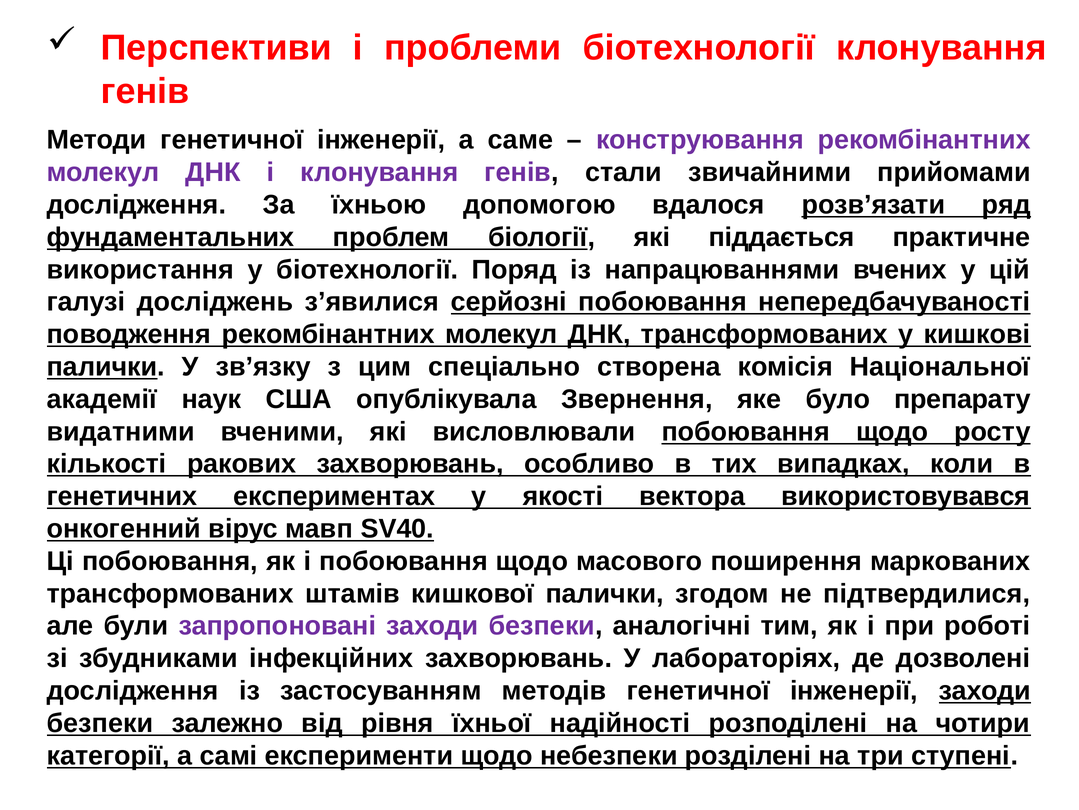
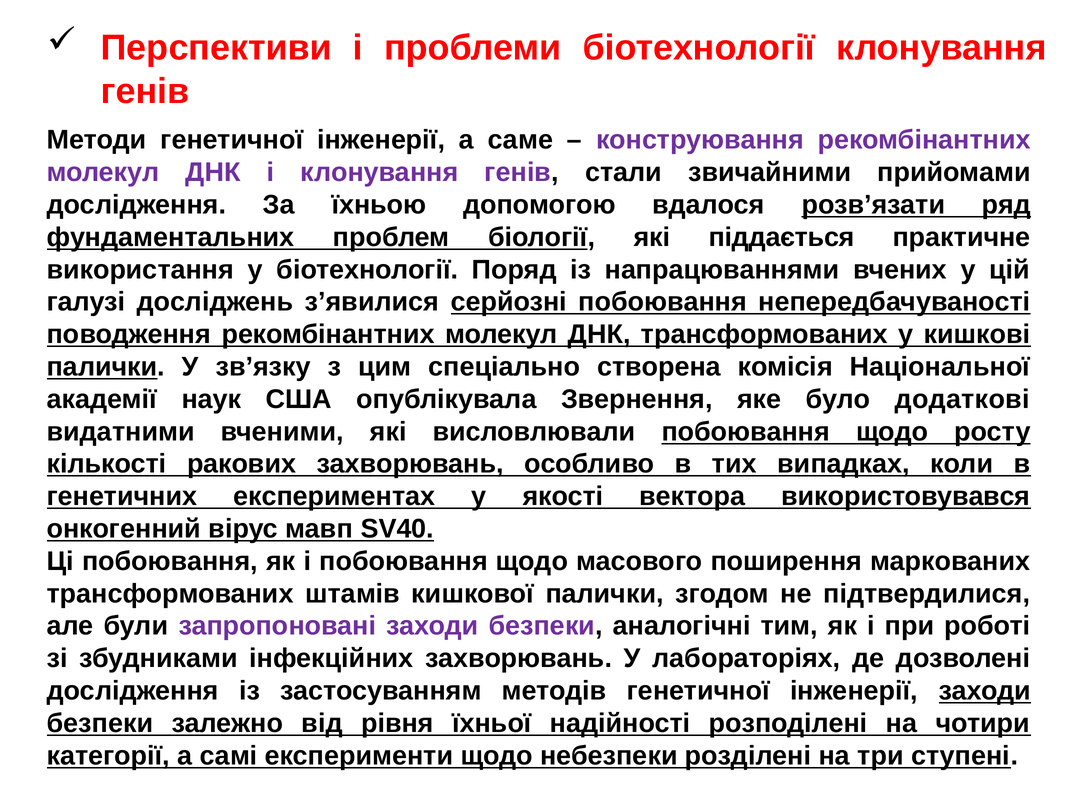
препарату: препарату -> додаткові (962, 399)
